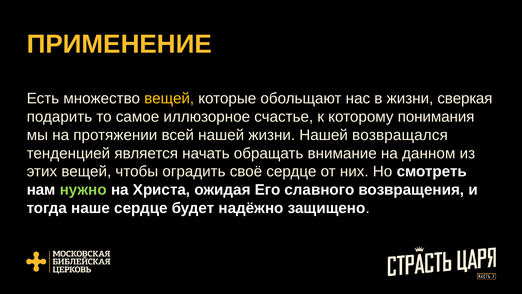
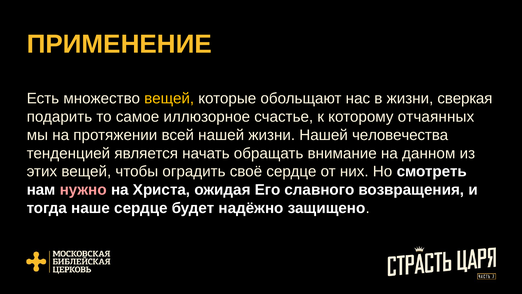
понимания: понимания -> отчаянных (436, 117)
возвращался: возвращался -> человечества (400, 135)
нужно colour: light green -> pink (83, 190)
